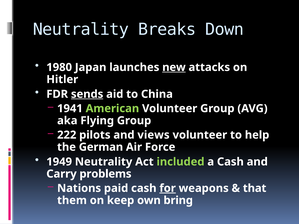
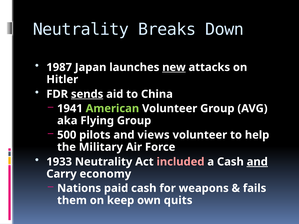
1980: 1980 -> 1987 (59, 67)
222: 222 -> 500 (67, 135)
German: German -> Military (101, 147)
1949: 1949 -> 1933 (59, 162)
included colour: light green -> pink (180, 162)
and underline: none -> present (257, 162)
problems: problems -> economy (105, 174)
for underline: present -> none (168, 188)
that: that -> fails (255, 188)
bring: bring -> quits (178, 201)
